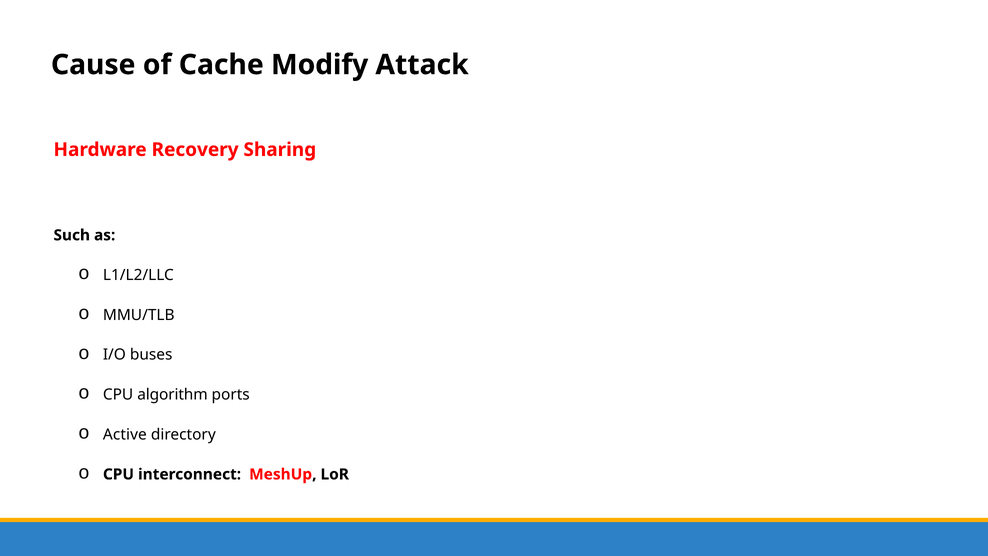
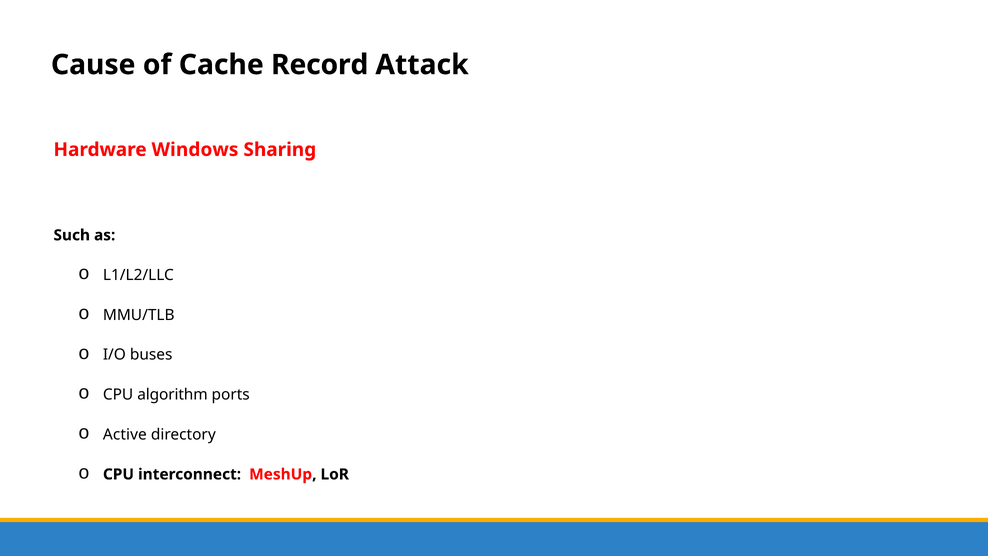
Modify: Modify -> Record (320, 65)
Recovery: Recovery -> Windows (195, 150)
